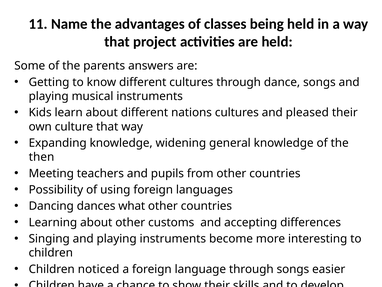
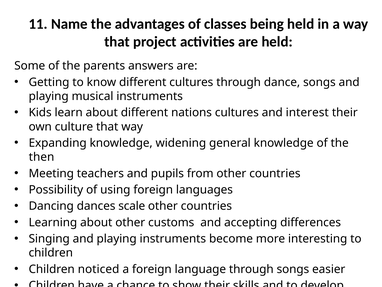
pleased: pleased -> interest (307, 112)
what: what -> scale (132, 206)
